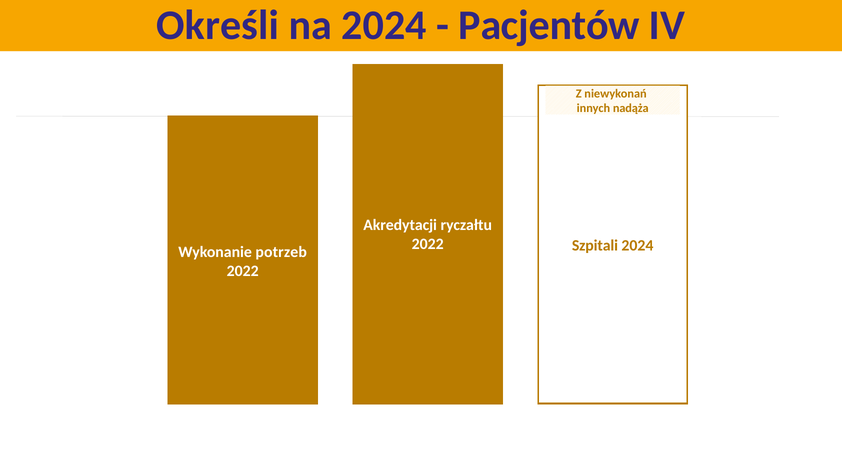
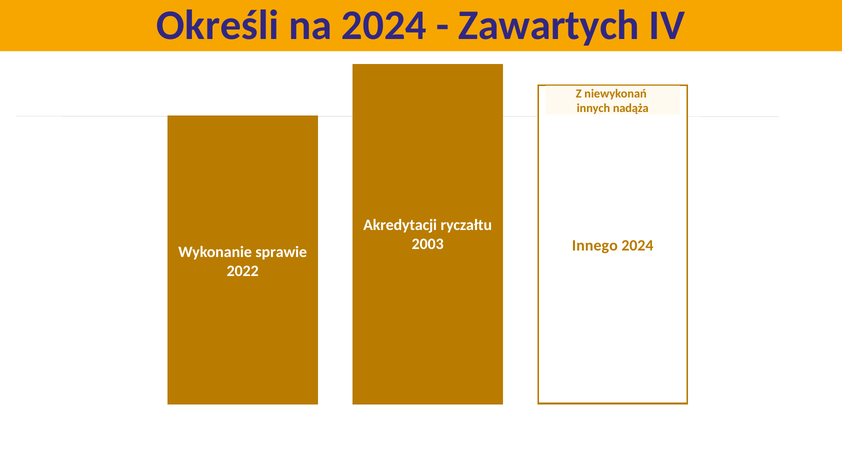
Pacjentów: Pacjentów -> Zawartych (549, 25)
2022: 2022 -> 2003 (428, 244)
Szpitali: Szpitali -> Innego (595, 245)
potrzeb: potrzeb -> sprawie (281, 252)
